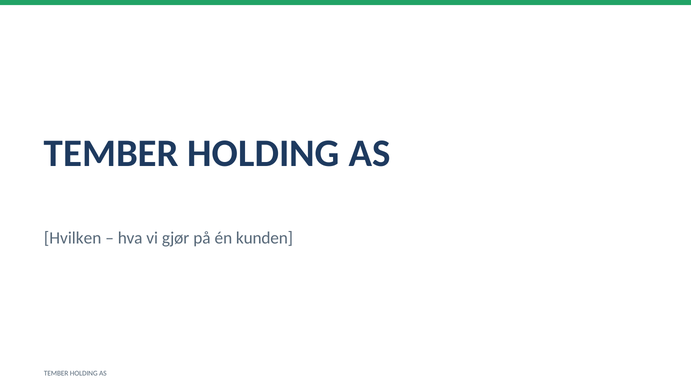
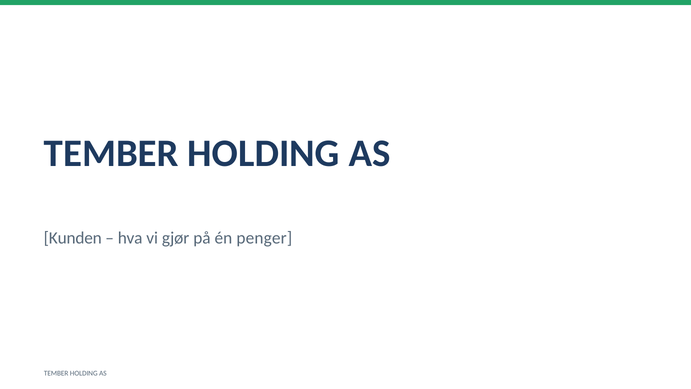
Hvilken: Hvilken -> Kunden (73, 238)
kunden: kunden -> penger (264, 238)
